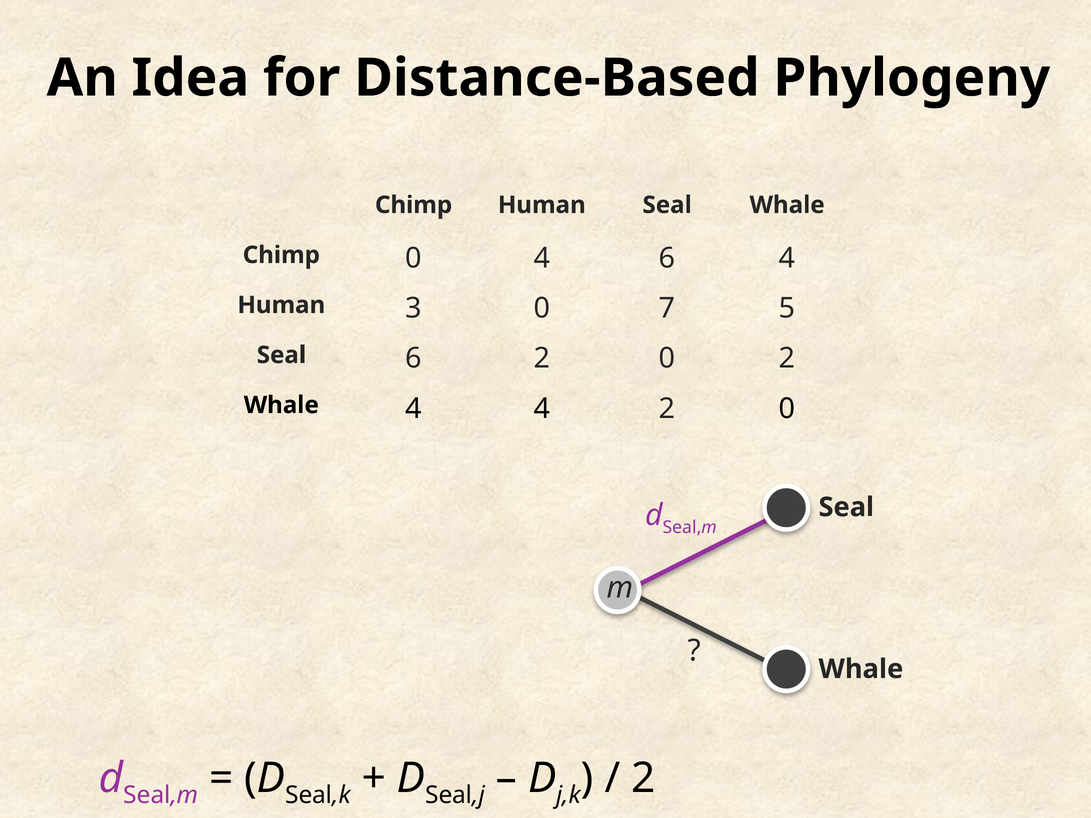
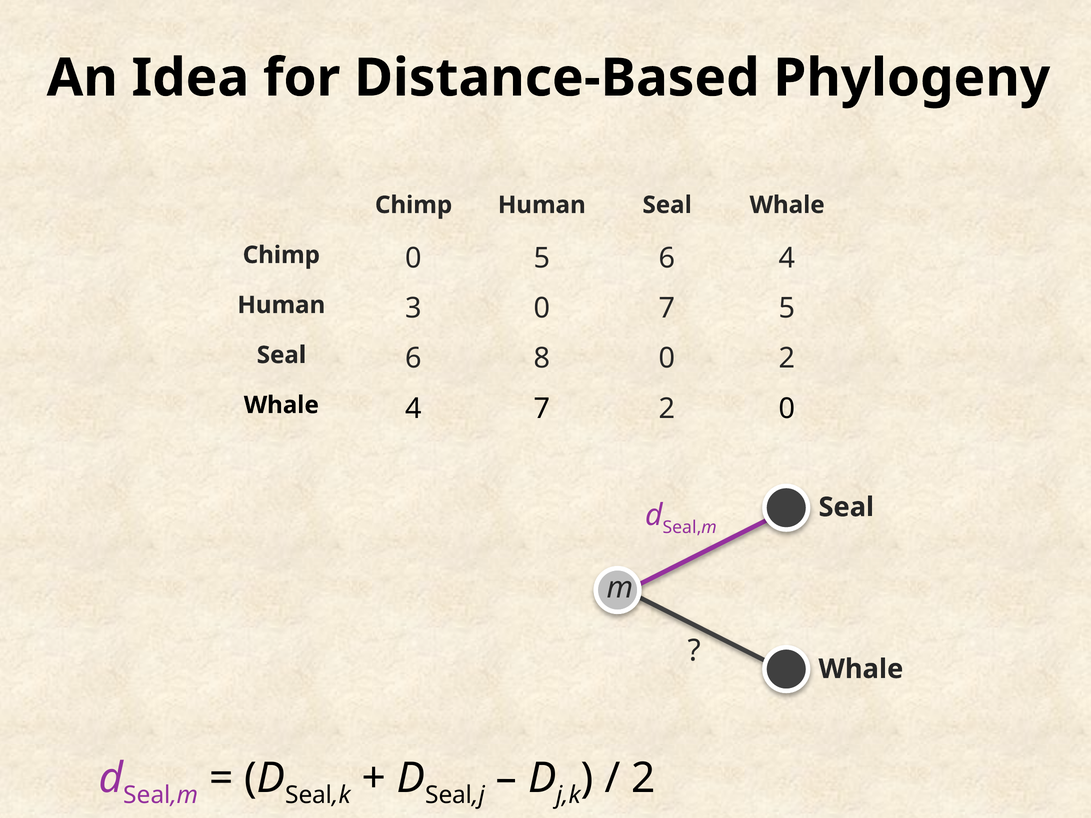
0 4: 4 -> 5 (542, 259)
6 2: 2 -> 8 (542, 359)
4 4: 4 -> 7 (542, 409)
